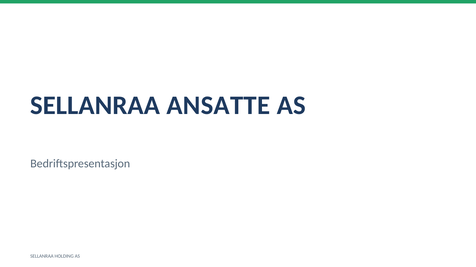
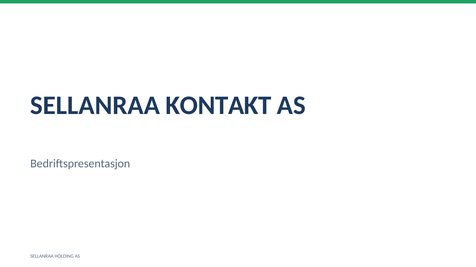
ANSATTE: ANSATTE -> KONTAKT (219, 106)
